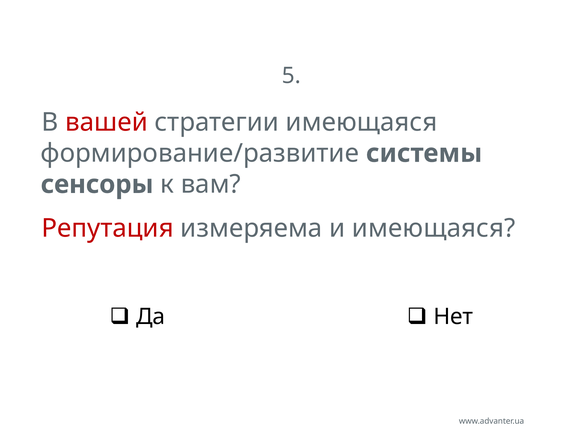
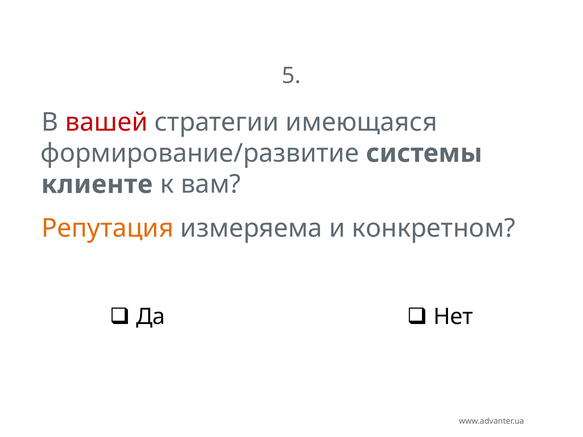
сенсоры: сенсоры -> клиенте (97, 185)
Репутация colour: red -> orange (108, 229)
и имеющаяся: имеющаяся -> конкретном (434, 229)
